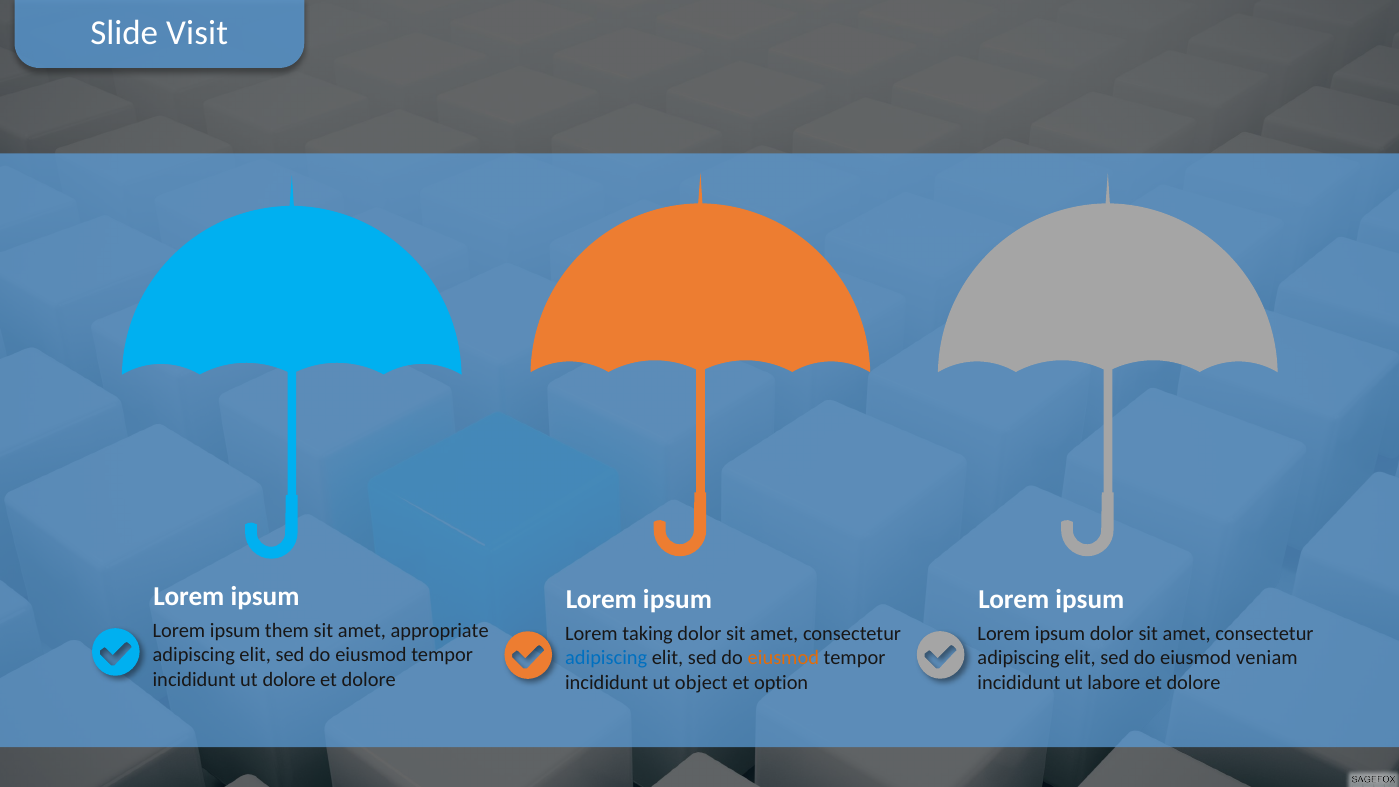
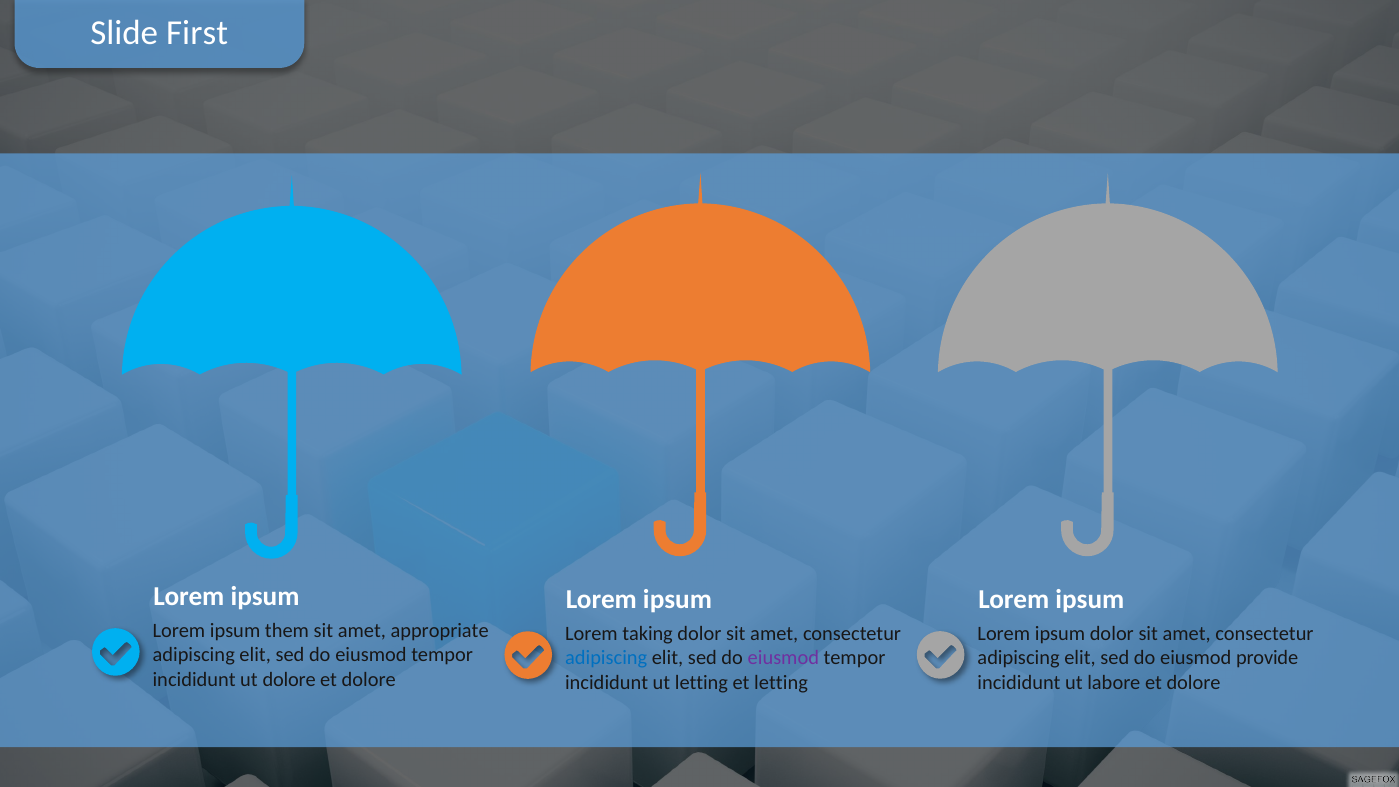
Visit: Visit -> First (197, 33)
veniam: veniam -> provide (1267, 658)
eiusmod colour: orange -> purple (783, 658)
ut object: object -> letting (701, 682)
et option: option -> letting (781, 682)
